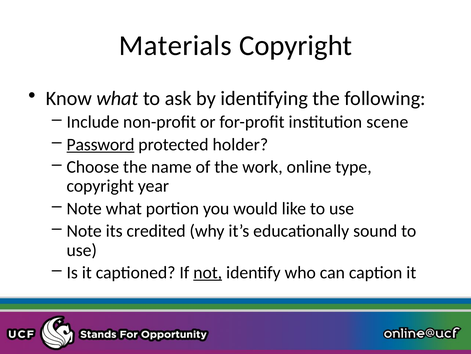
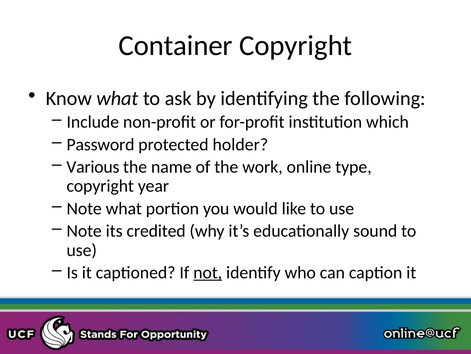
Materials: Materials -> Container (176, 46)
scene: scene -> which (387, 122)
Password underline: present -> none (100, 144)
Choose: Choose -> Various (93, 167)
